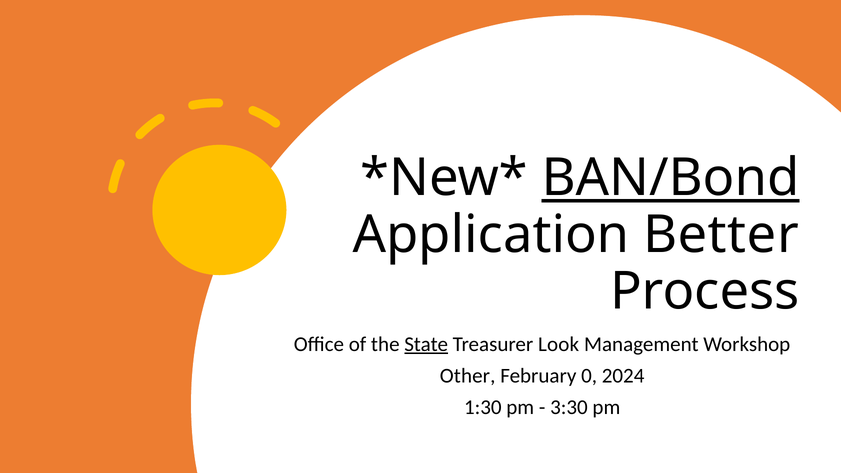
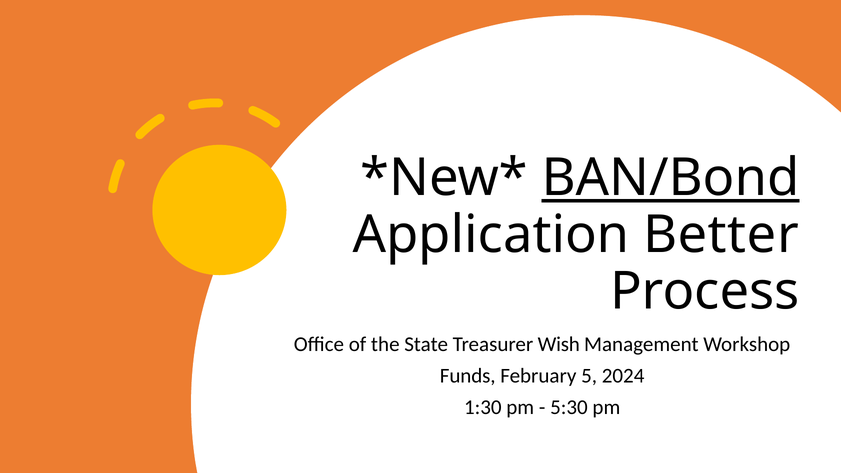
State underline: present -> none (426, 344)
Look: Look -> Wish (559, 344)
Other: Other -> Funds (468, 376)
0: 0 -> 5 (589, 376)
3:30: 3:30 -> 5:30 (569, 407)
